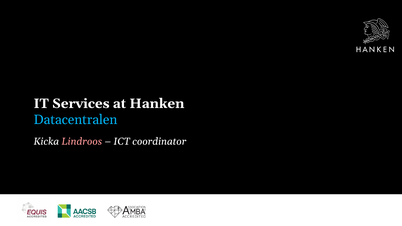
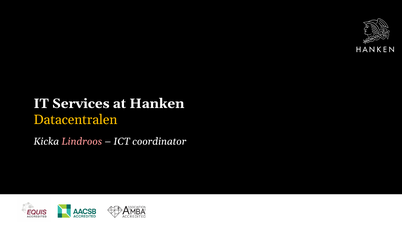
Datacentralen colour: light blue -> yellow (75, 120)
